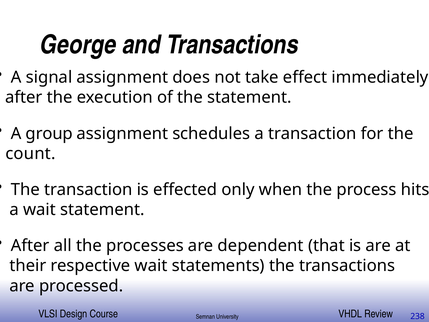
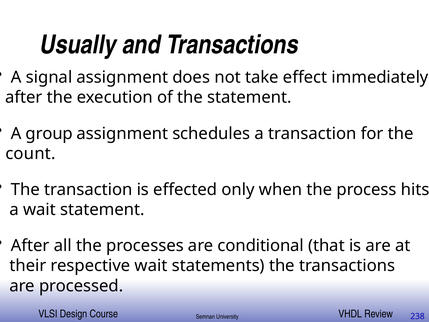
George: George -> Usually (78, 45)
dependent: dependent -> conditional (261, 246)
